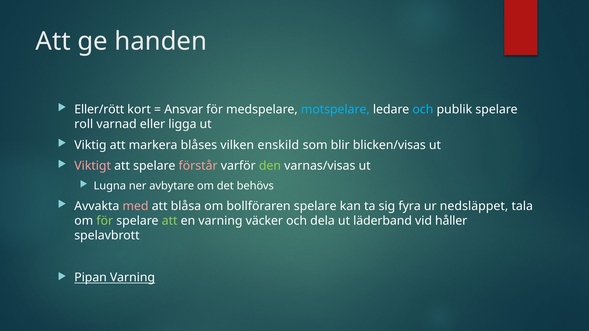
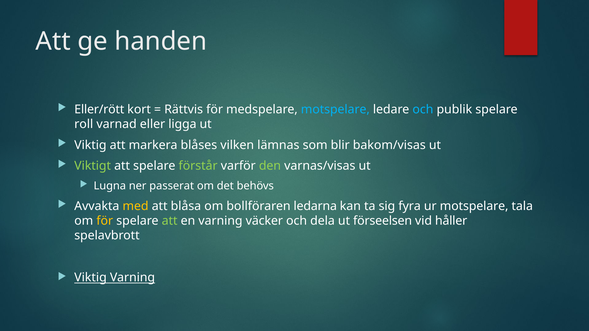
Ansvar: Ansvar -> Rättvis (184, 110)
enskild: enskild -> lämnas (278, 145)
blicken/visas: blicken/visas -> bakom/visas (389, 145)
Viktigt colour: pink -> light green (93, 166)
förstår colour: pink -> light green (198, 166)
avbytare: avbytare -> passerat (172, 186)
med colour: pink -> yellow (136, 206)
bollföraren spelare: spelare -> ledarna (315, 206)
ur nedsläppet: nedsläppet -> motspelare (474, 206)
för colour: light green -> yellow (105, 221)
läderband: läderband -> förseelsen (383, 221)
Pipan: Pipan -> Viktig (91, 278)
